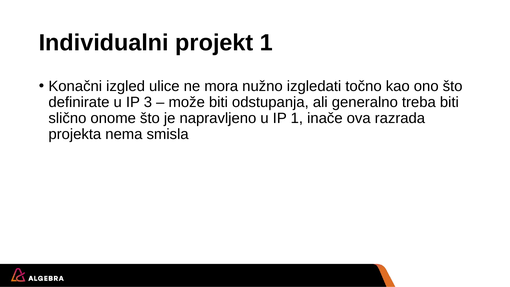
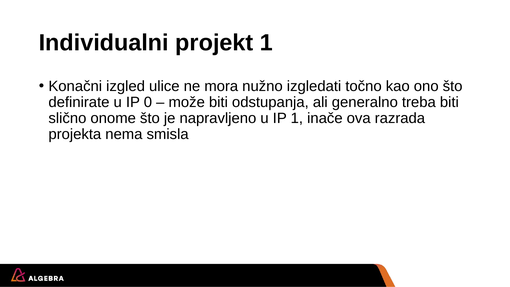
3: 3 -> 0 (148, 102)
